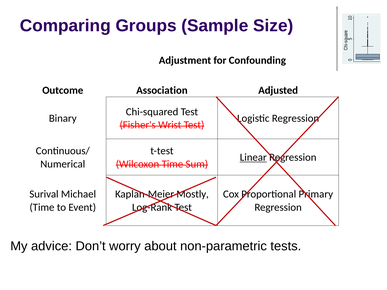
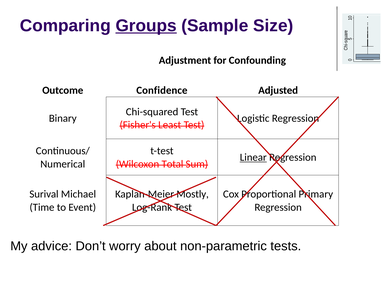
Groups underline: none -> present (146, 26)
Association: Association -> Confidence (162, 91)
Wrist: Wrist -> Least (170, 125)
Wilcoxon Time: Time -> Total (172, 164)
